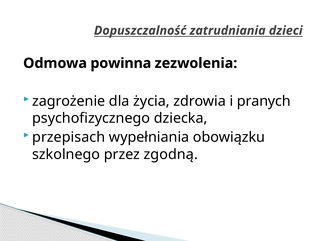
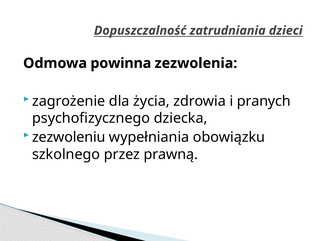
przepisach: przepisach -> zezwoleniu (69, 137)
zgodną: zgodną -> prawną (171, 155)
